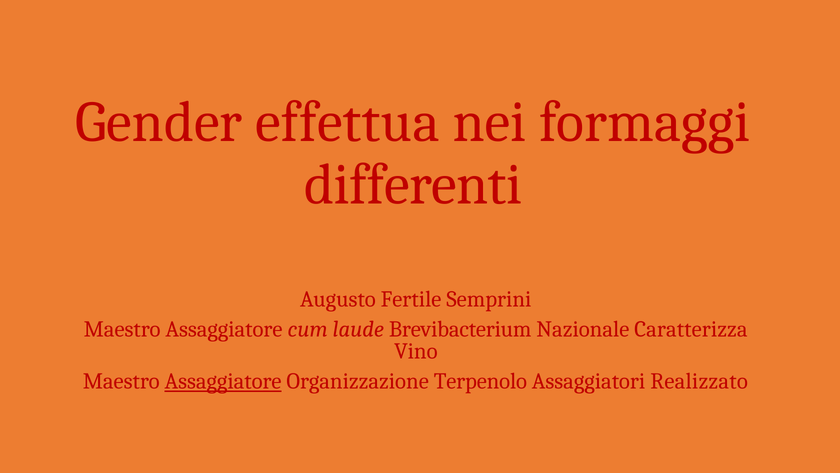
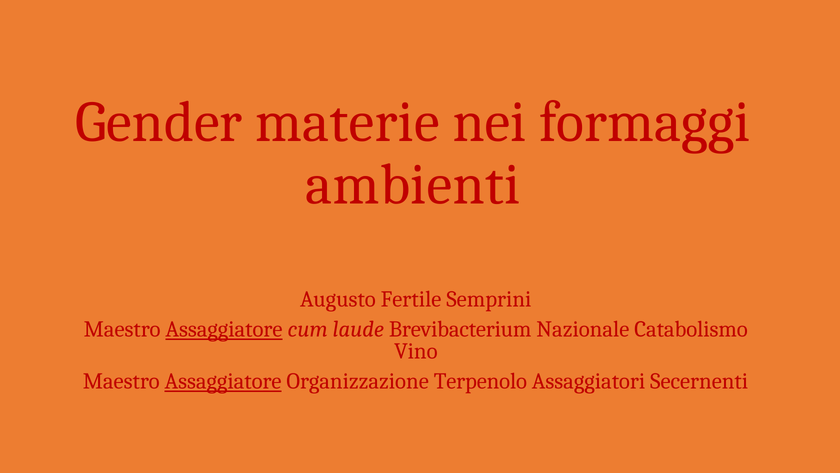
effettua: effettua -> materie (347, 122)
differenti: differenti -> ambienti (413, 185)
Assaggiatore underline: none -> present (224, 329)
Caratterizza: Caratterizza -> Catabolismo (691, 329)
Realizzato: Realizzato -> Secernenti (699, 381)
